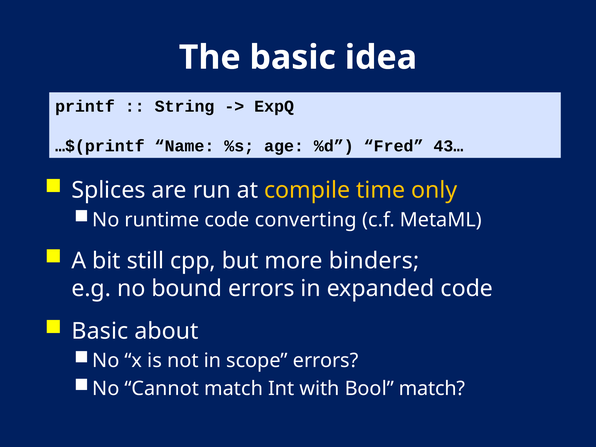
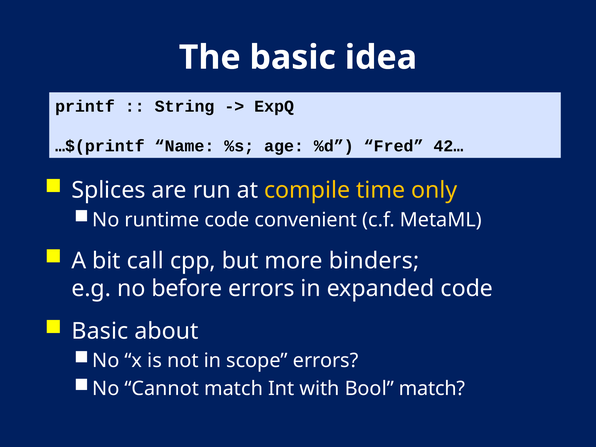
43…: 43… -> 42… (448, 146)
converting: converting -> convenient (306, 220)
still: still -> call (145, 261)
bound: bound -> before (187, 289)
